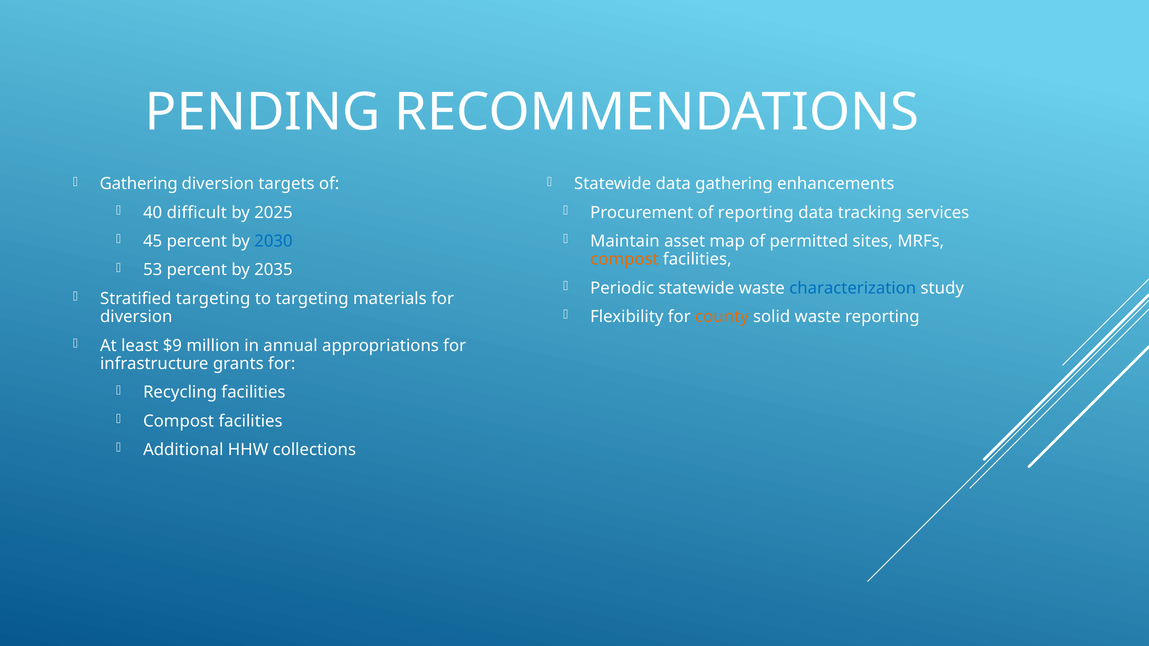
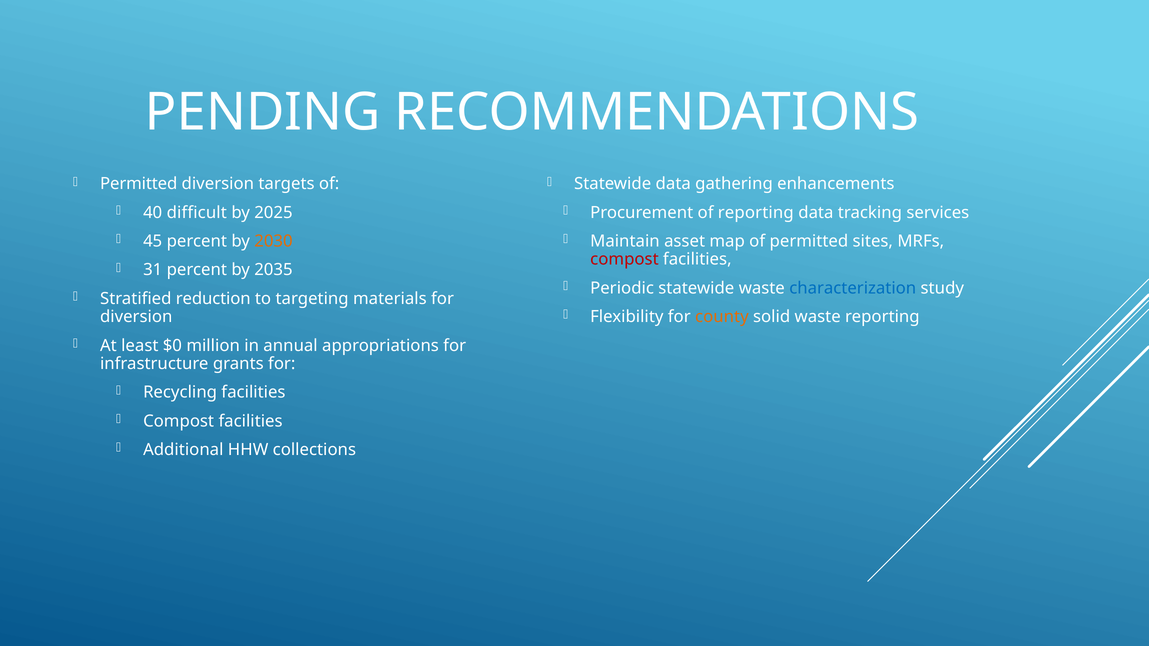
Gathering: Gathering -> Permitted (139, 184)
2030 colour: blue -> orange (273, 241)
compost colour: orange -> red (624, 260)
53: 53 -> 31 (153, 270)
Stratified targeting: targeting -> reduction (213, 299)
$9: $9 -> $0 (172, 346)
